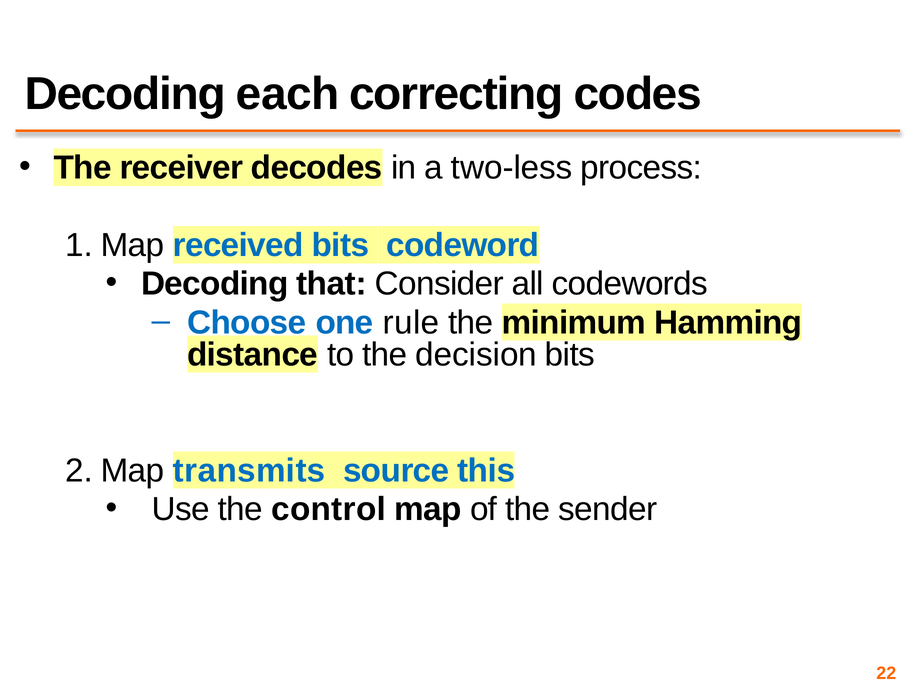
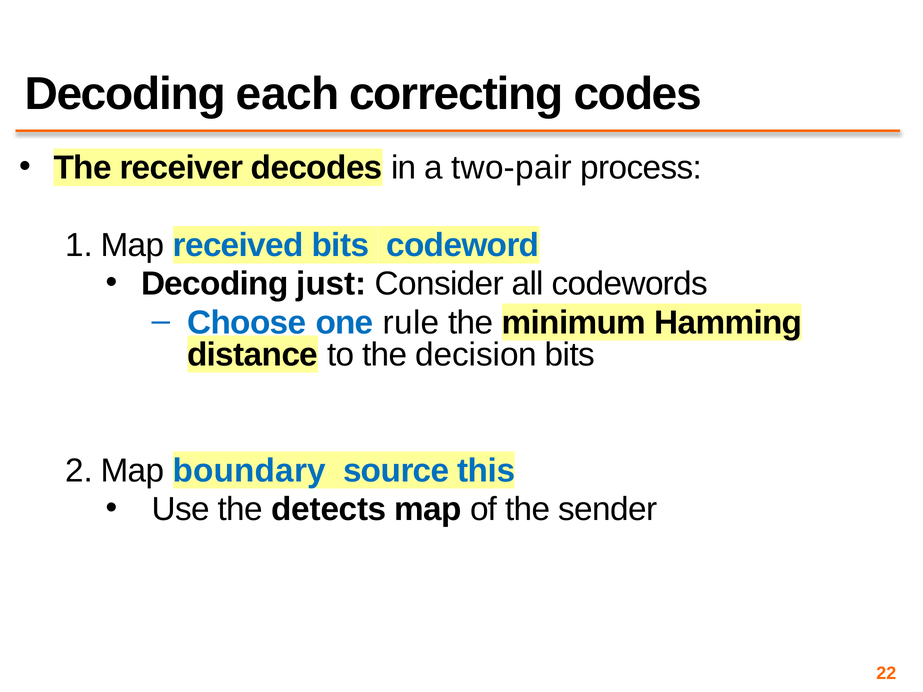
two-less: two-less -> two-pair (512, 168)
that: that -> just (331, 284)
transmits: transmits -> boundary (249, 471)
control: control -> detects (329, 510)
